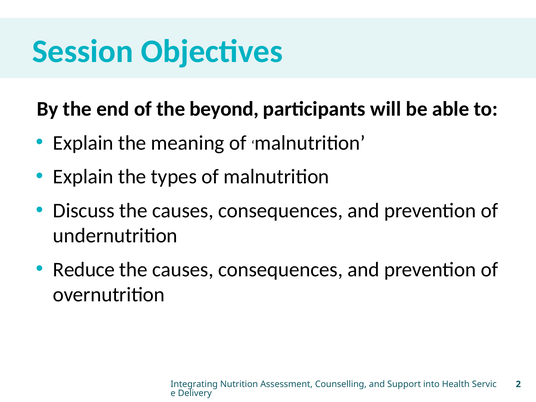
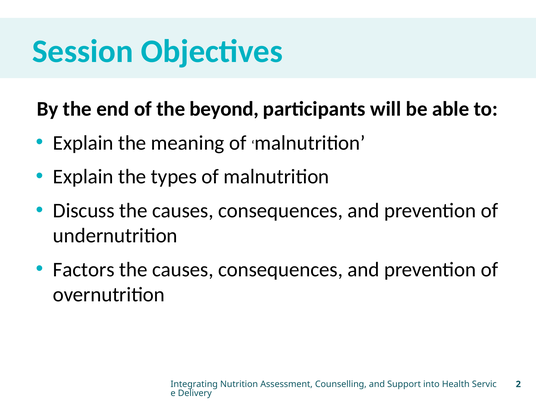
Reduce: Reduce -> Factors (84, 269)
